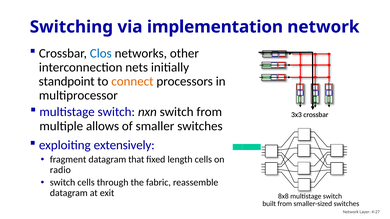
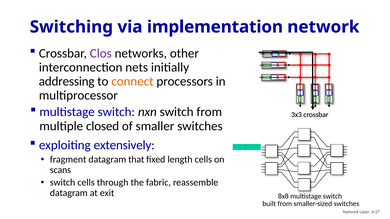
Clos colour: blue -> purple (101, 53)
standpoint: standpoint -> addressing (67, 81)
allows: allows -> closed (103, 126)
radio: radio -> scans (60, 170)
